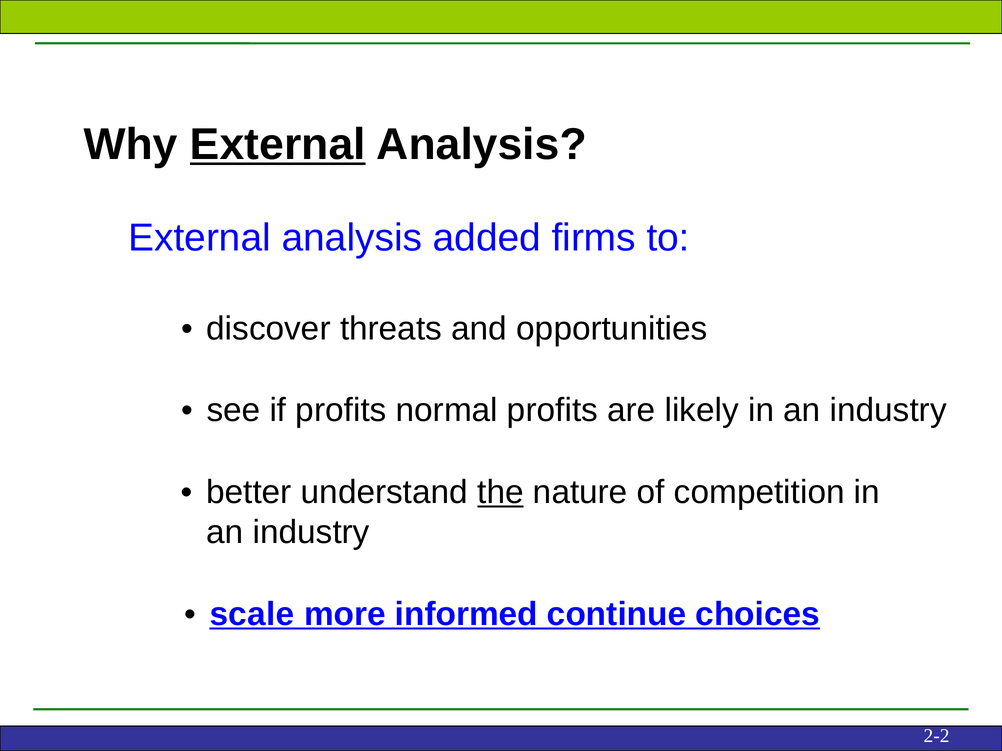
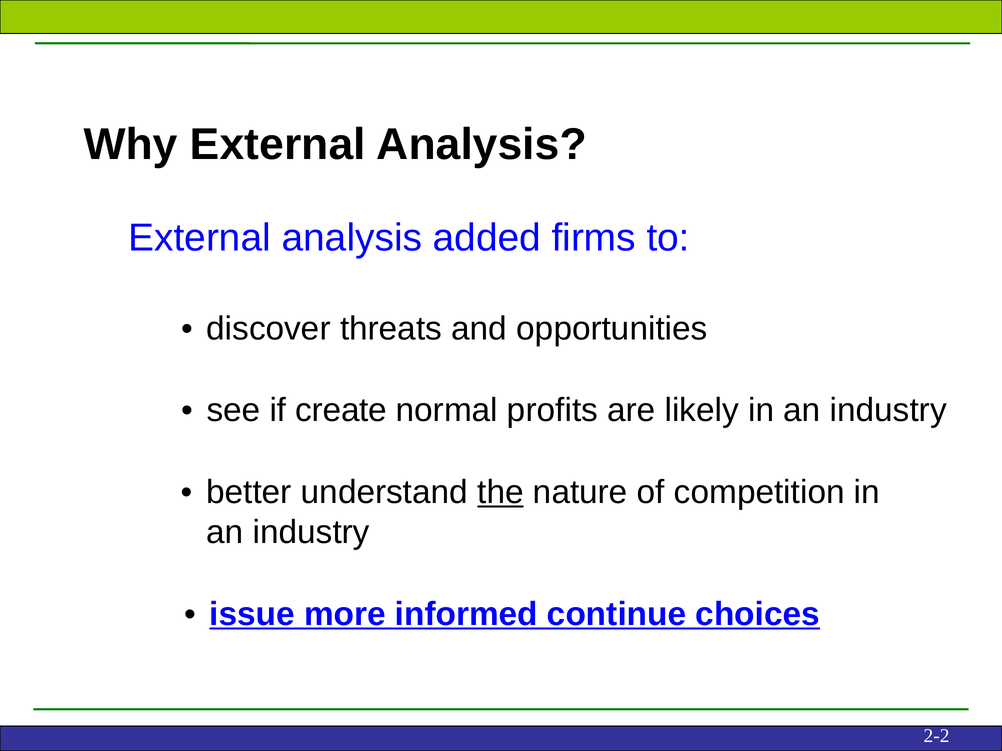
External underline: present -> none (278, 145)
if profits: profits -> create (341, 411)
scale: scale -> issue (252, 614)
